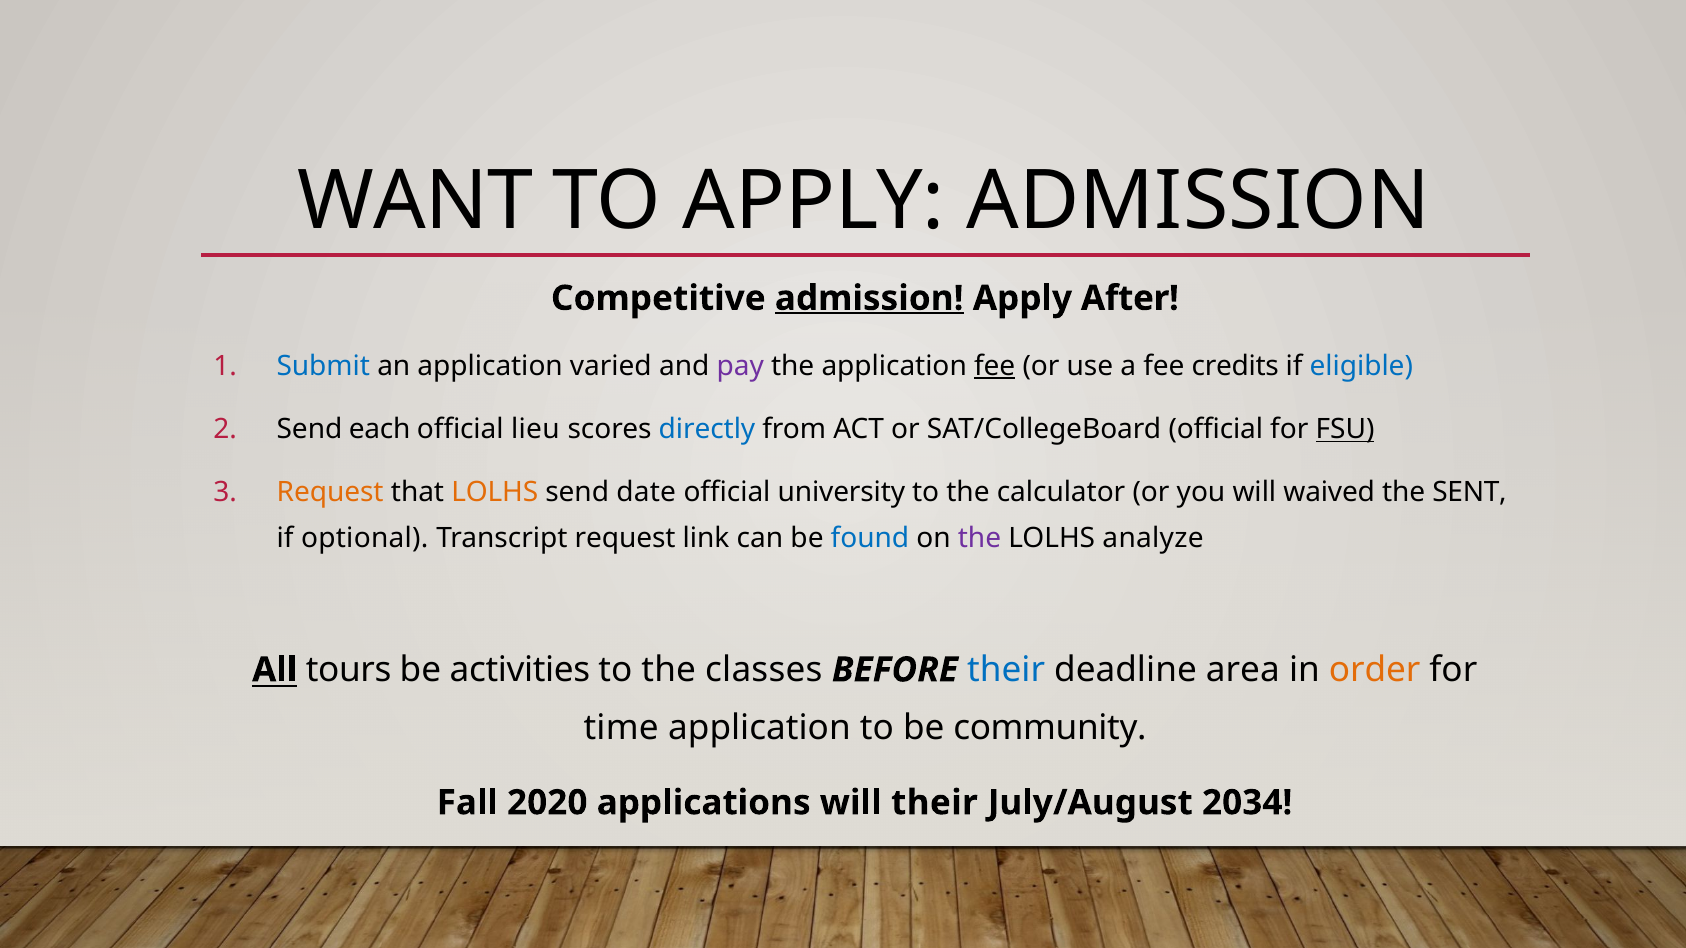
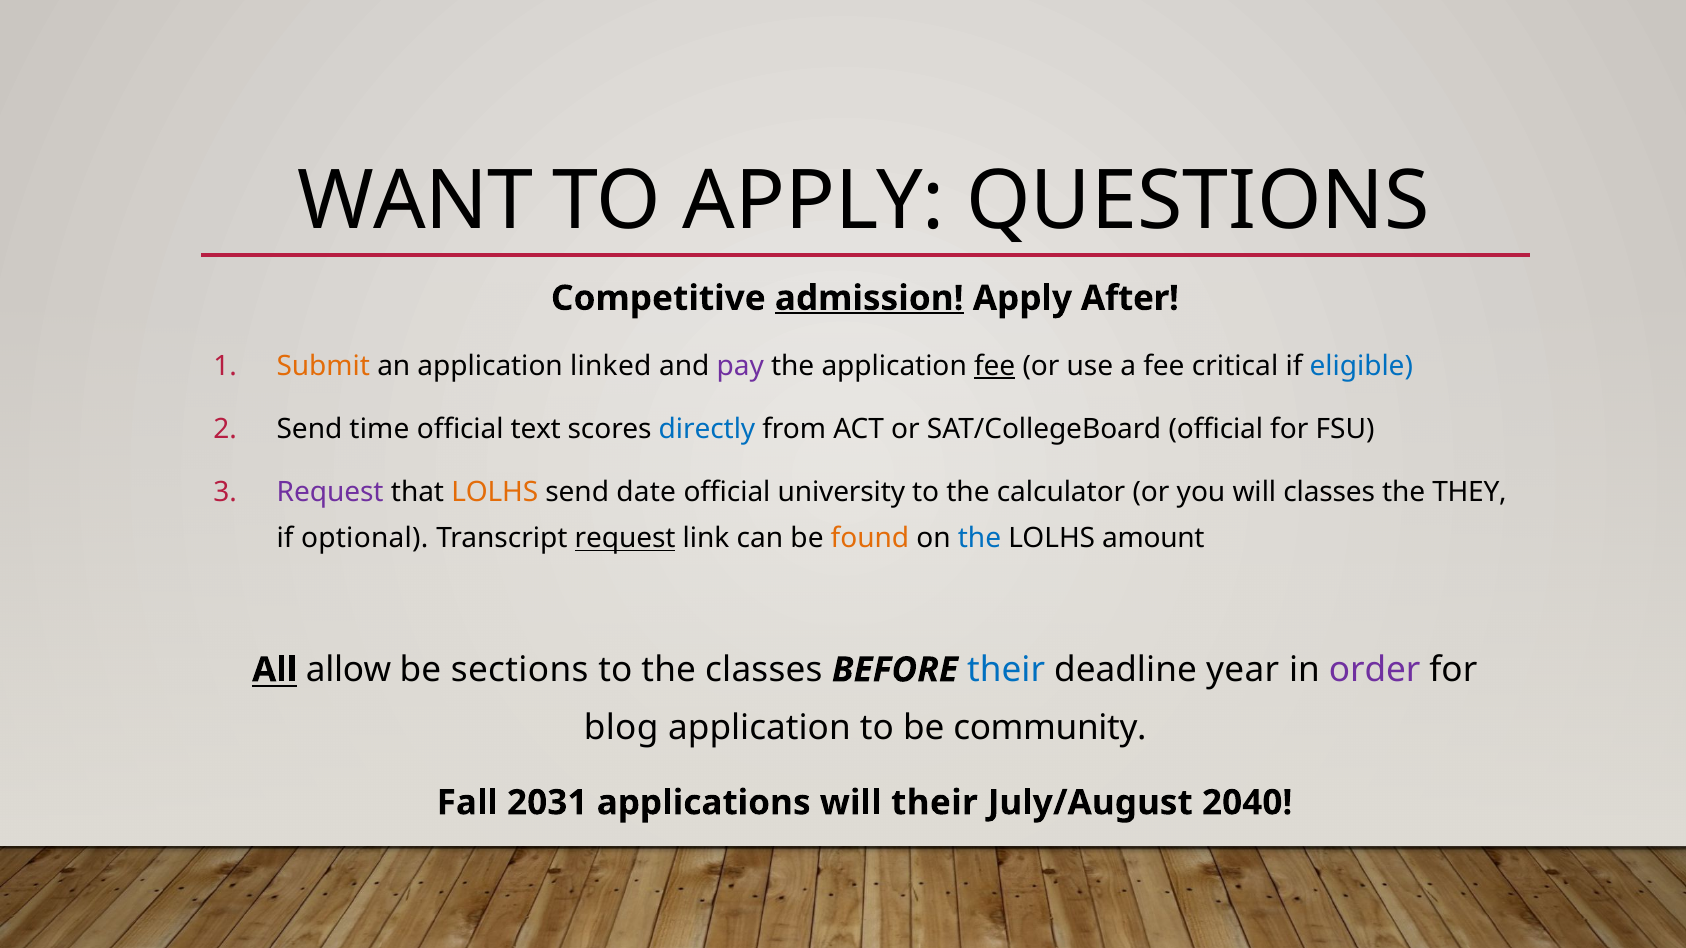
APPLY ADMISSION: ADMISSION -> QUESTIONS (1198, 201)
Submit colour: blue -> orange (323, 366)
varied: varied -> linked (611, 366)
credits: credits -> critical (1235, 366)
each: each -> time (379, 429)
lieu: lieu -> text (536, 429)
FSU underline: present -> none (1345, 429)
Request colour: orange -> purple (330, 493)
will waived: waived -> classes (1329, 493)
SENT: SENT -> THEY (1469, 493)
request underline: none -> present (625, 539)
found colour: blue -> orange (870, 539)
the colour: purple -> blue (980, 539)
analyze: analyze -> amount (1153, 539)
tours: tours -> allow (349, 670)
activities: activities -> sections (520, 670)
area: area -> year (1243, 670)
order colour: orange -> purple (1375, 670)
time: time -> blog (621, 728)
2020: 2020 -> 2031 (547, 803)
2034: 2034 -> 2040 (1247, 803)
